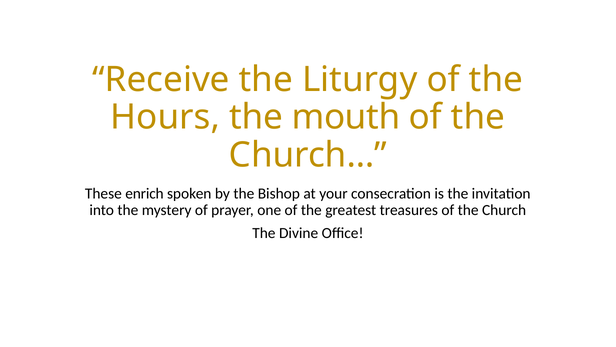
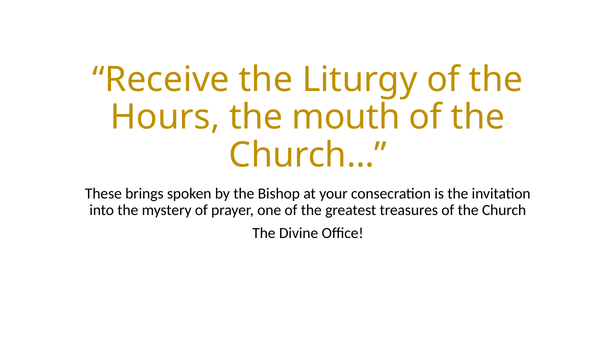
enrich: enrich -> brings (144, 193)
